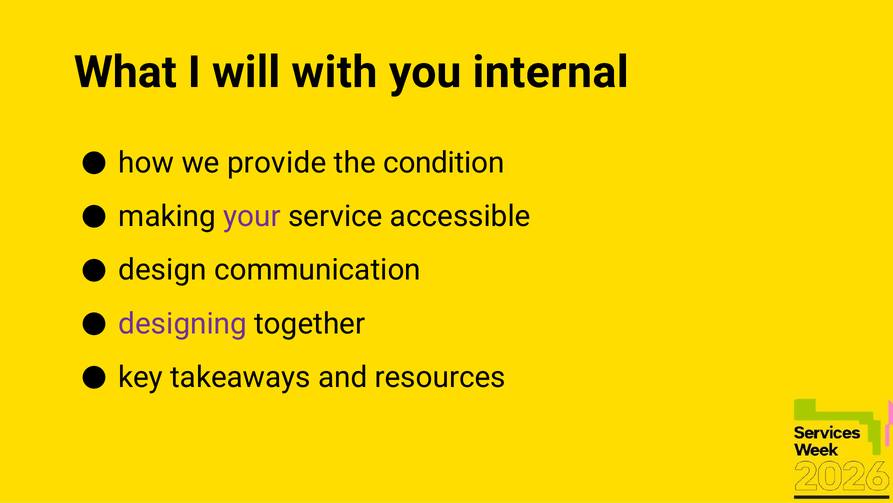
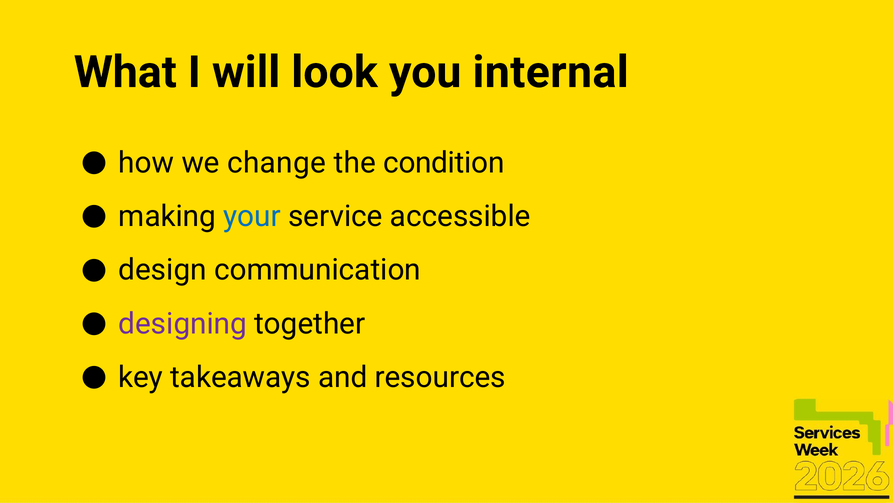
with: with -> look (335, 72)
provide: provide -> change (277, 163)
your colour: purple -> blue (252, 216)
